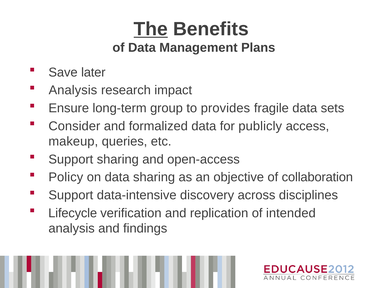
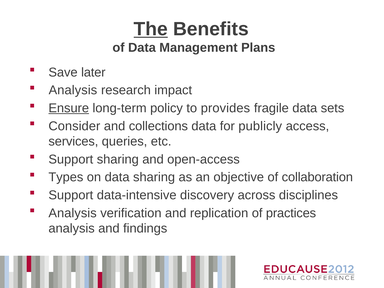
Ensure underline: none -> present (69, 108)
group: group -> policy (166, 108)
formalized: formalized -> collections (158, 126)
makeup: makeup -> services (73, 141)
Policy: Policy -> Types (66, 177)
Lifecycle: Lifecycle -> Analysis (73, 213)
intended: intended -> practices (291, 213)
